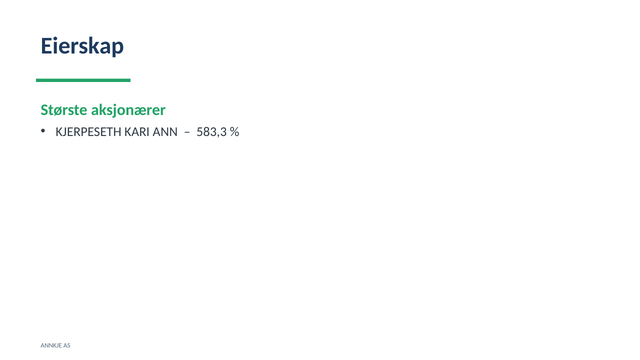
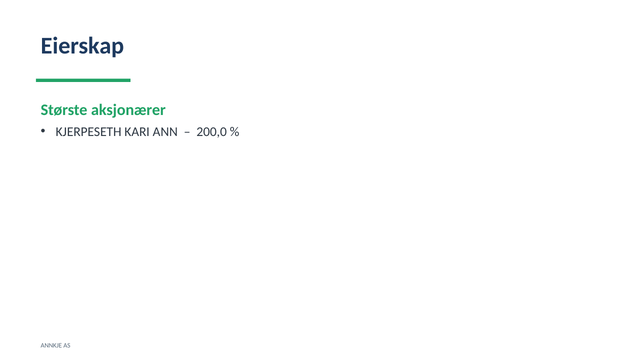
583,3: 583,3 -> 200,0 (212, 132)
